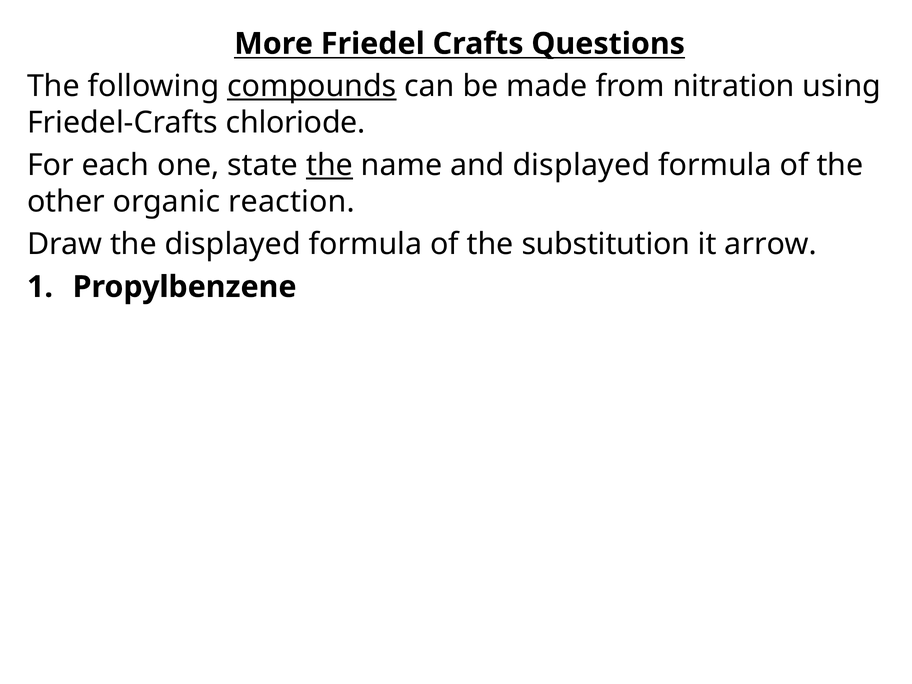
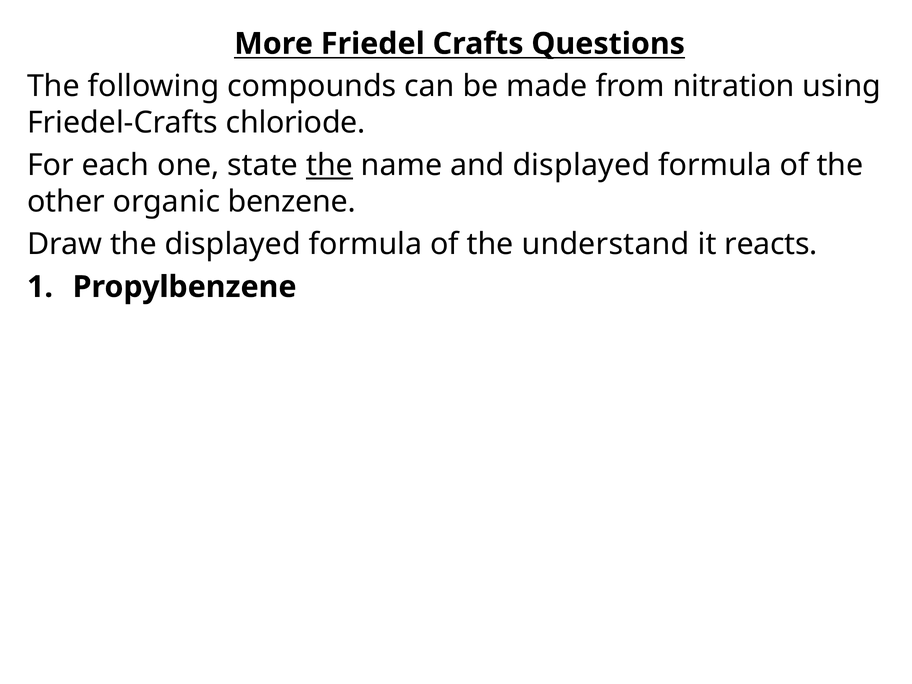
compounds underline: present -> none (312, 86)
reaction: reaction -> benzene (292, 202)
substitution: substitution -> understand (606, 244)
arrow: arrow -> reacts (771, 244)
